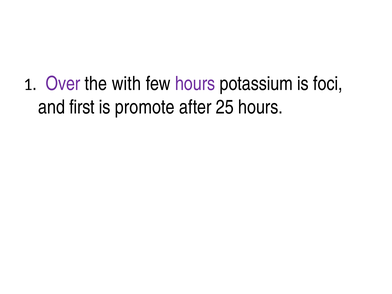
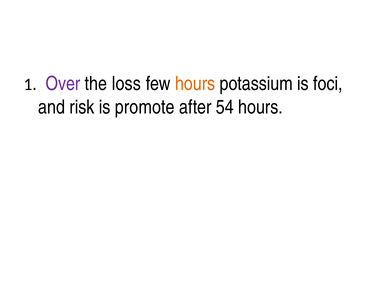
with: with -> loss (126, 84)
hours colour: purple -> orange (195, 84)
first: first -> risk (82, 107)
25: 25 -> 54 (225, 107)
